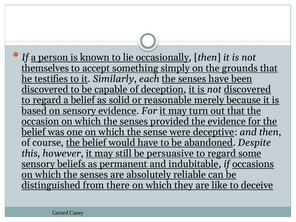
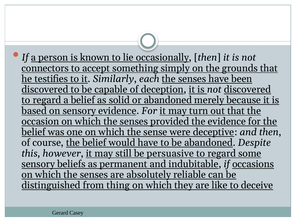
themselves: themselves -> connectors (45, 68)
or reasonable: reasonable -> abandoned (168, 100)
there: there -> thing (118, 185)
